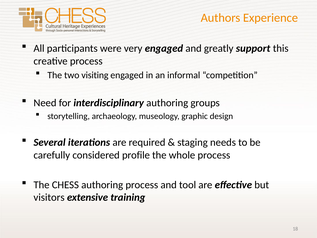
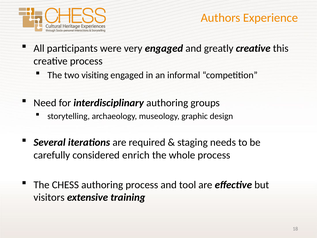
greatly support: support -> creative (253, 48)
profile: profile -> enrich (136, 155)
